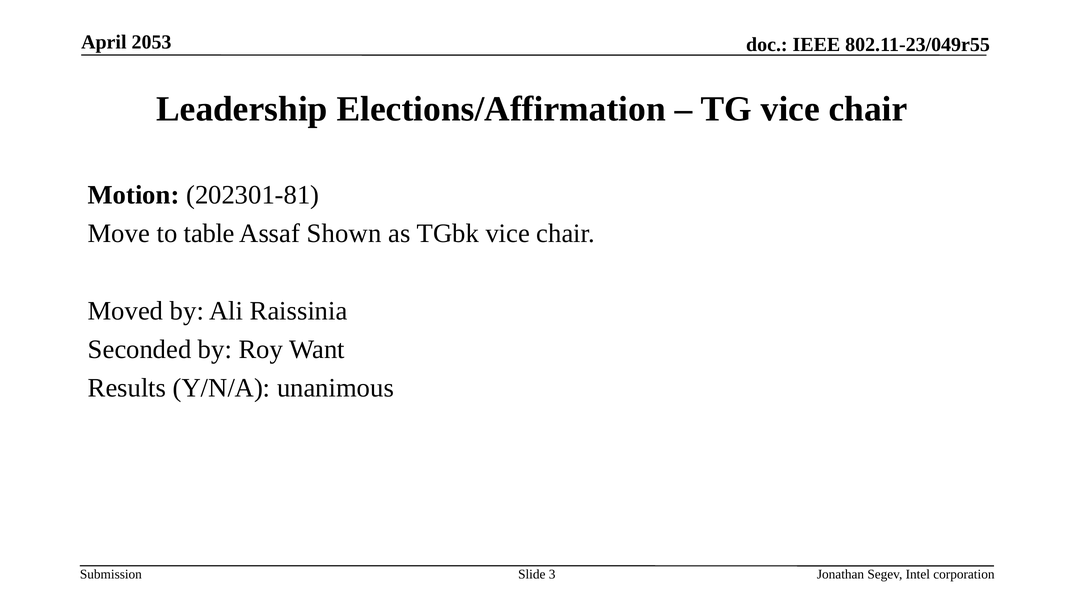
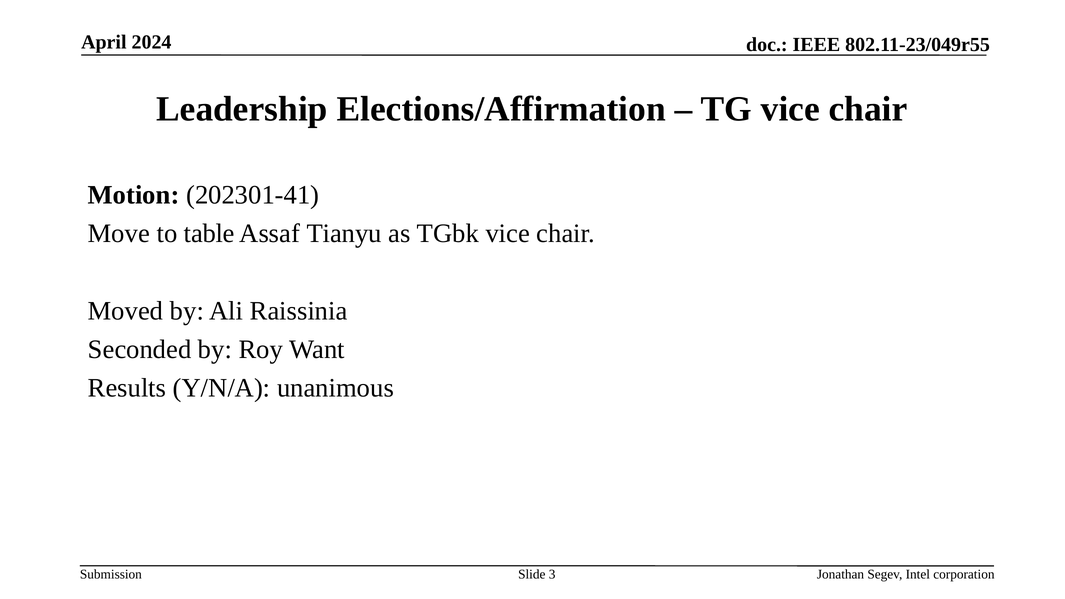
2053: 2053 -> 2024 (152, 42)
202301-81: 202301-81 -> 202301-41 (253, 195)
Shown: Shown -> Tianyu (344, 234)
